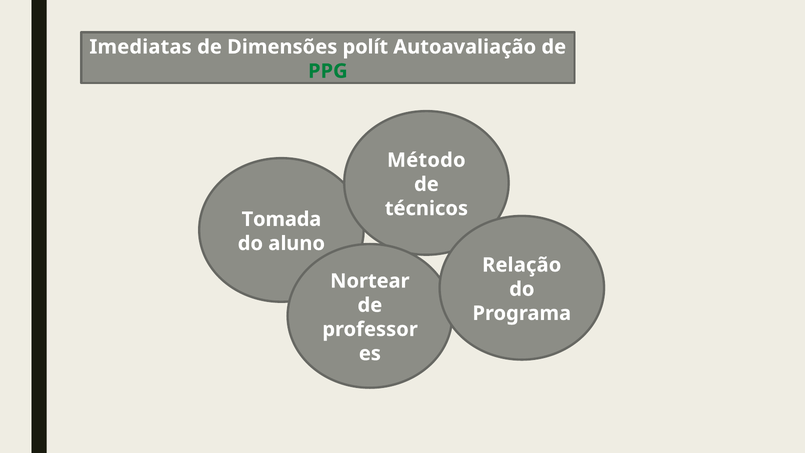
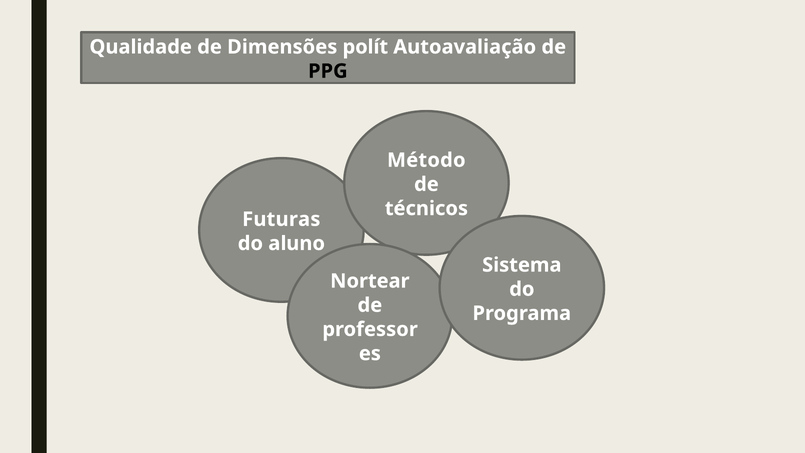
Imediatas: Imediatas -> Qualidade (141, 47)
PPG colour: green -> black (328, 71)
Tomada: Tomada -> Futuras (281, 219)
Relação: Relação -> Sistema (522, 265)
